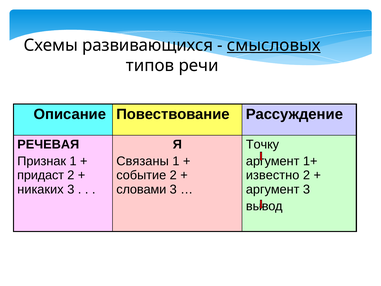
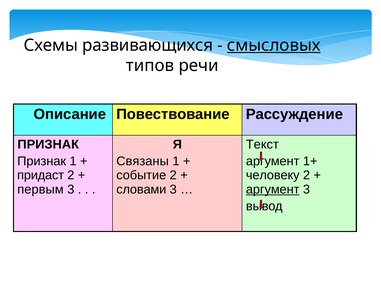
РЕЧЕВАЯ: РЕЧЕВАЯ -> ПРИЗНАК (48, 144)
Точку: Точку -> Текст (262, 144)
известно: известно -> человеку (273, 175)
никаких: никаких -> первым (40, 189)
аргумент underline: none -> present (273, 189)
